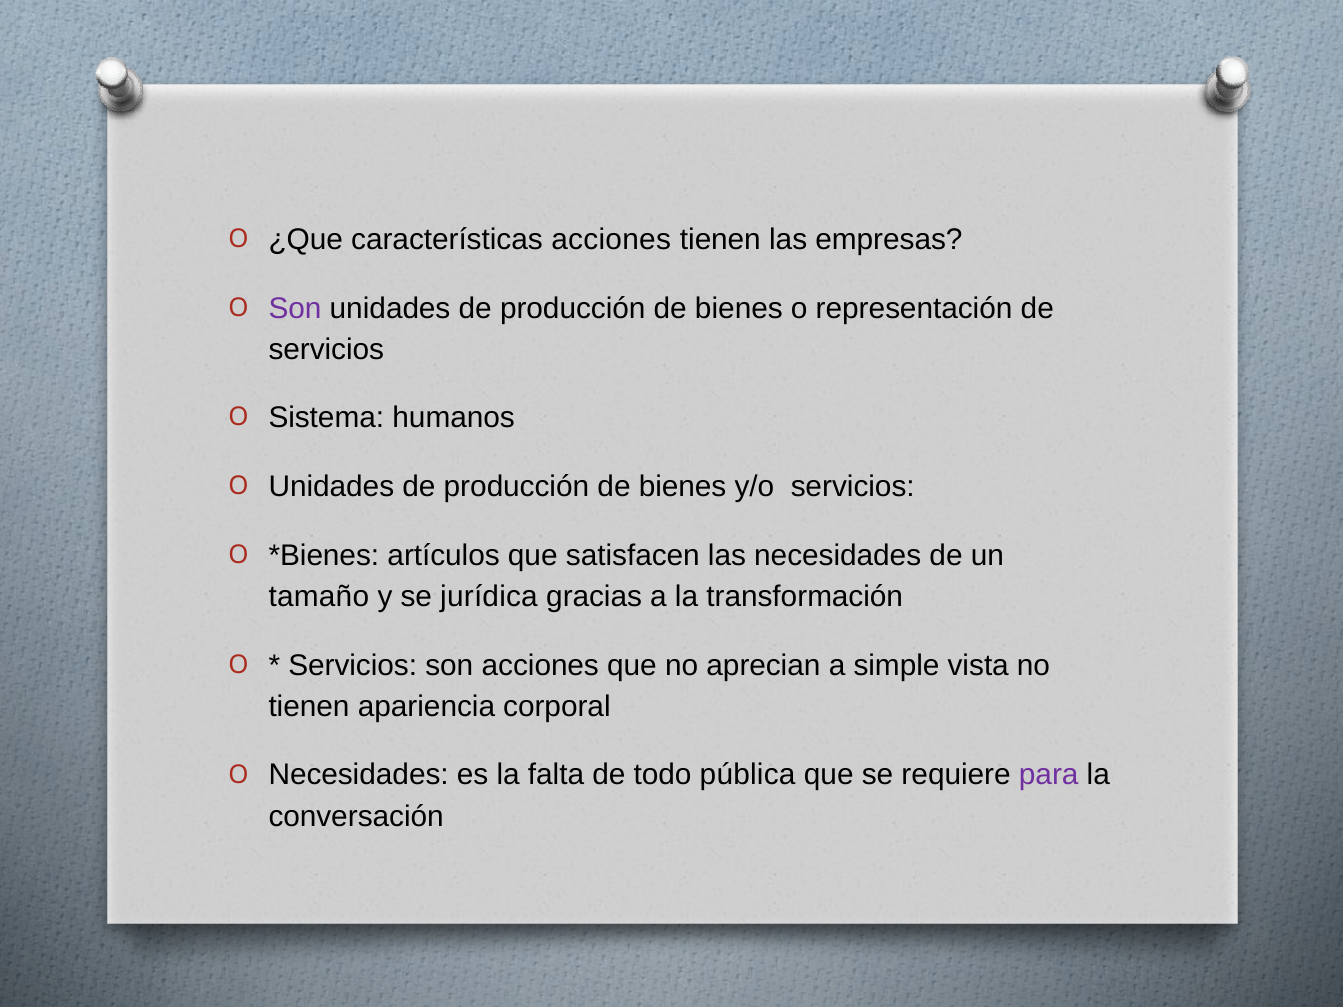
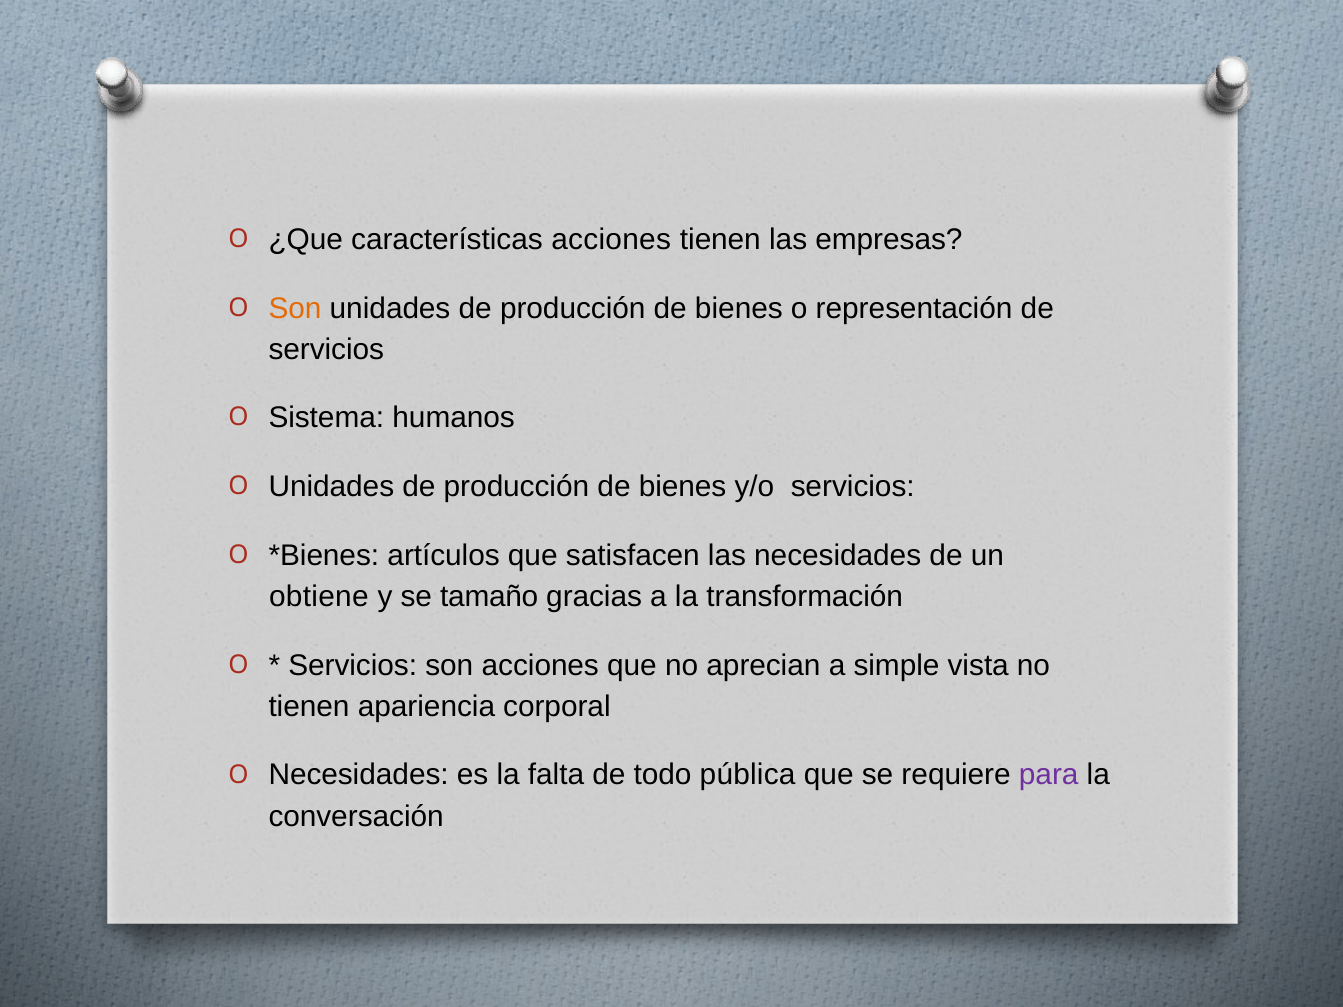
Son colour: purple -> orange (295, 308)
tamaño: tamaño -> obtiene (319, 597)
jurídica: jurídica -> tamaño (489, 597)
